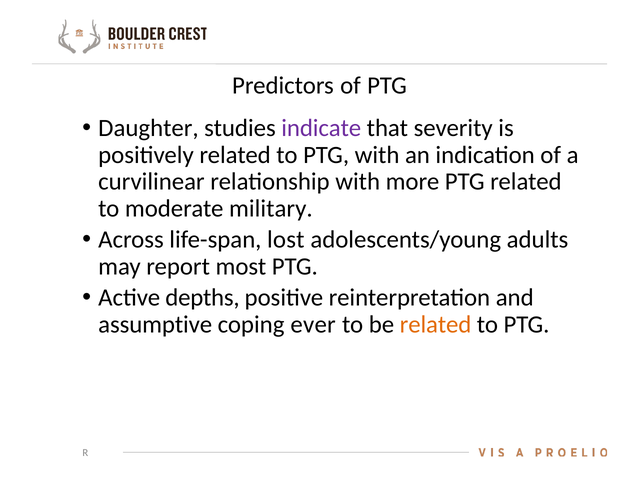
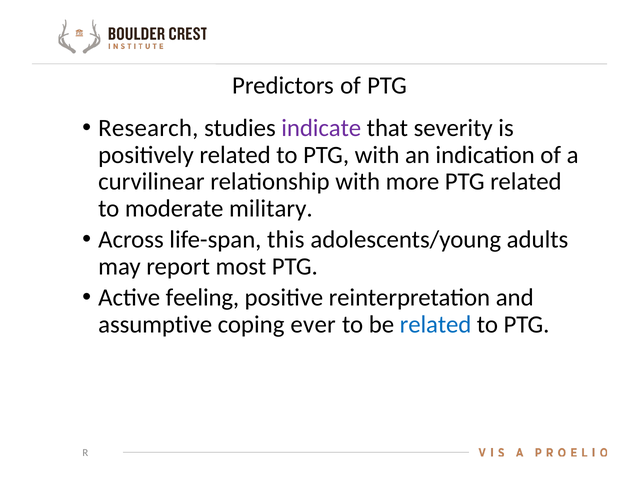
Daughter: Daughter -> Research (148, 128)
lost: lost -> this (286, 240)
depths: depths -> feeling (202, 298)
related colour: orange -> blue (436, 325)
